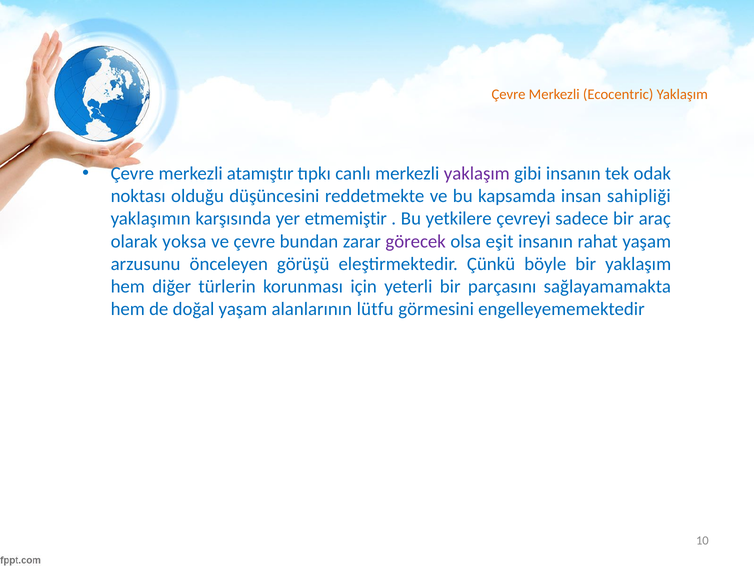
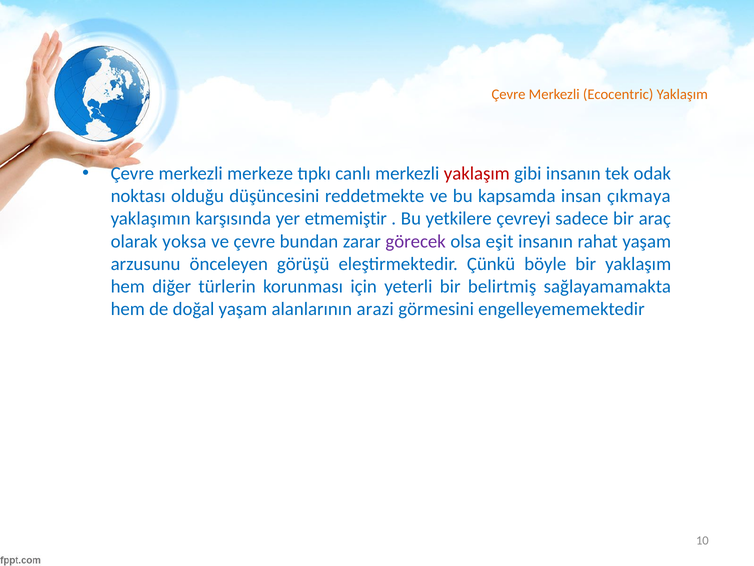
atamıştır: atamıştır -> merkeze (260, 173)
yaklaşım colour: purple -> red (477, 173)
sahipliği: sahipliği -> çıkmaya (639, 196)
parçasını: parçasını -> belirtmiş (502, 286)
lütfu: lütfu -> arazi (375, 309)
